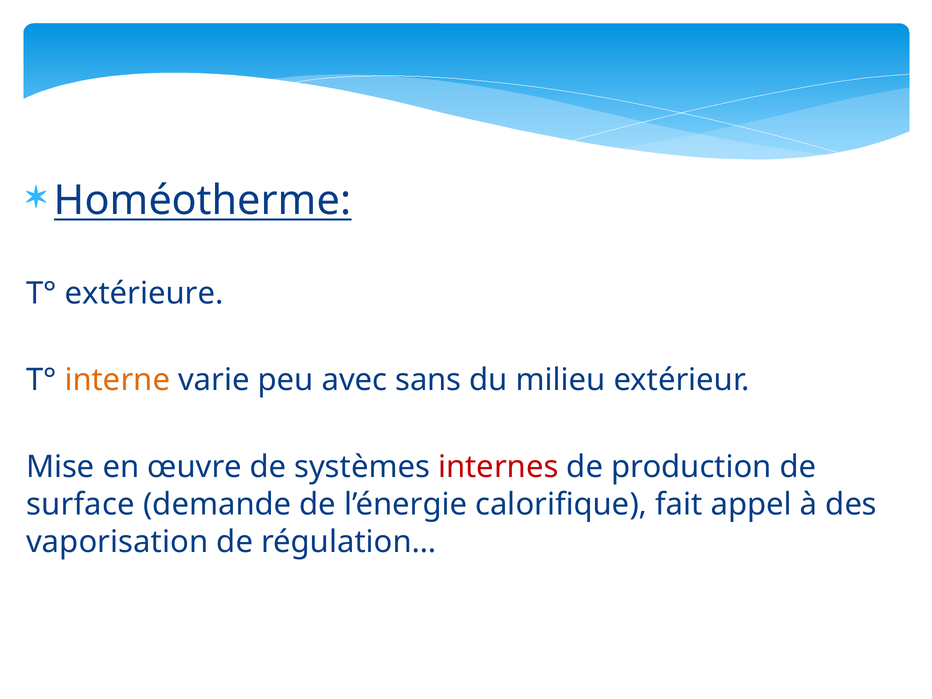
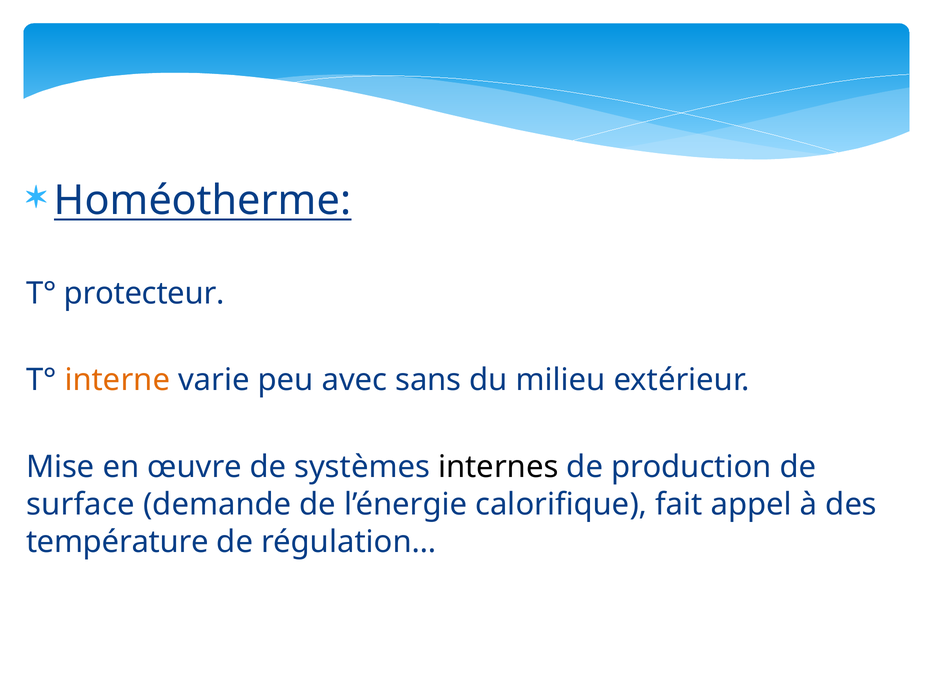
extérieure: extérieure -> protecteur (144, 293)
internes colour: red -> black (498, 467)
vaporisation: vaporisation -> température (117, 542)
